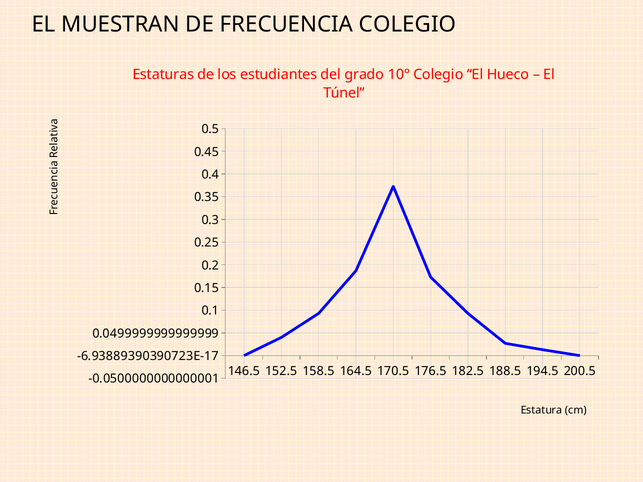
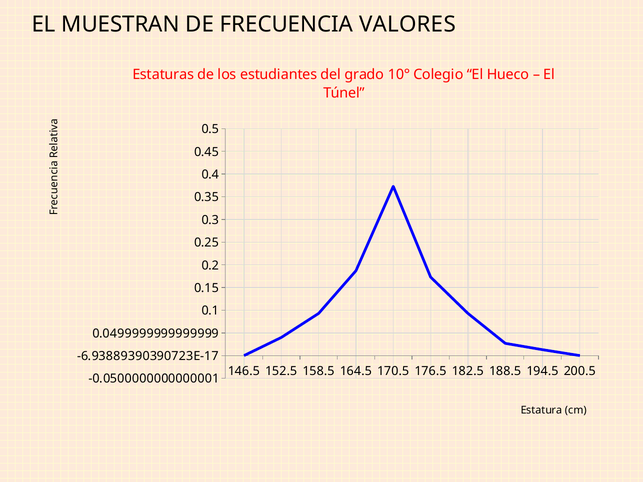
FRECUENCIA COLEGIO: COLEGIO -> VALORES (407, 24)
